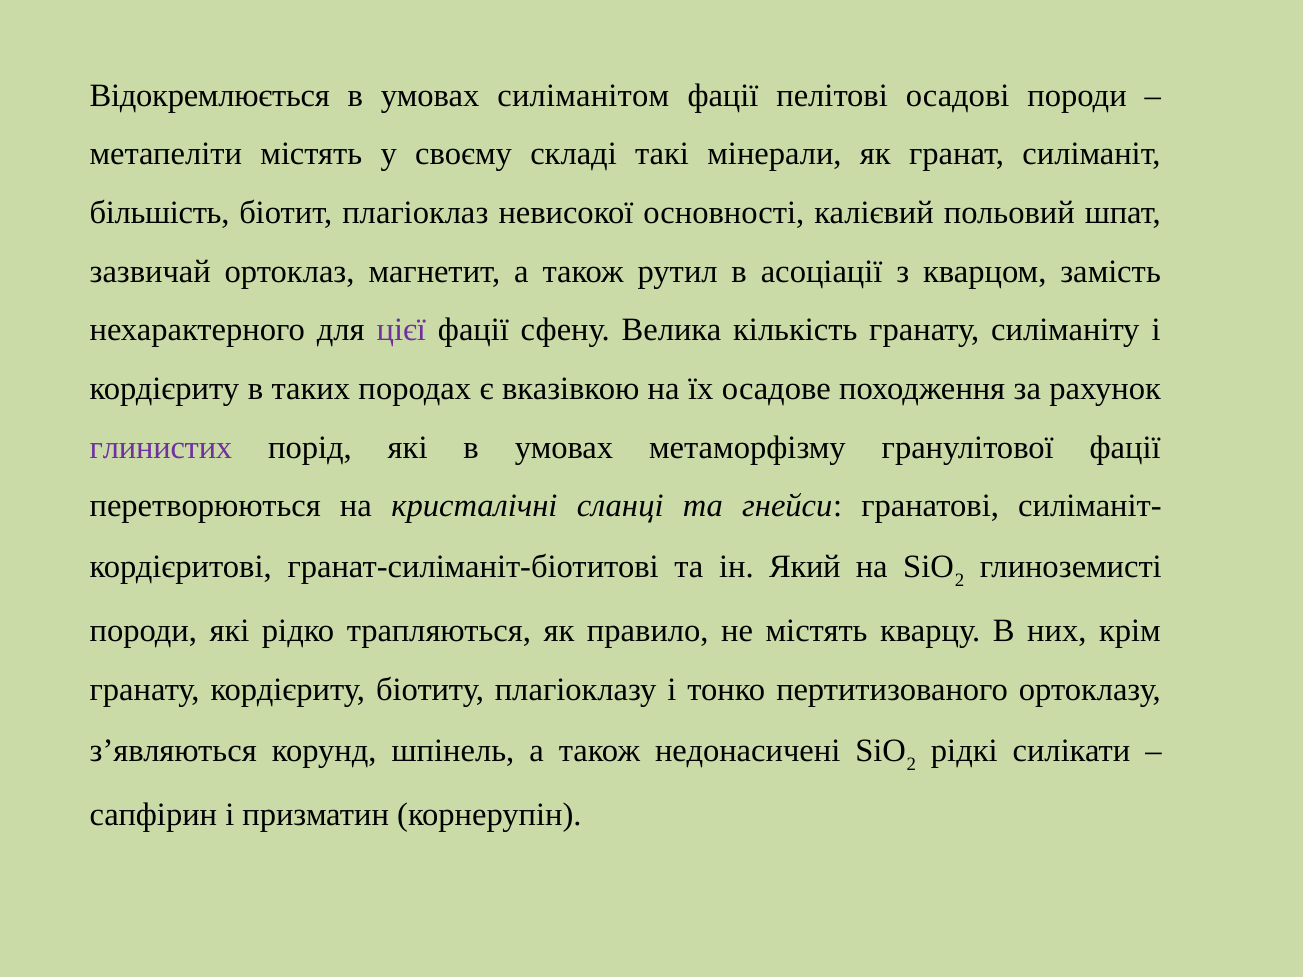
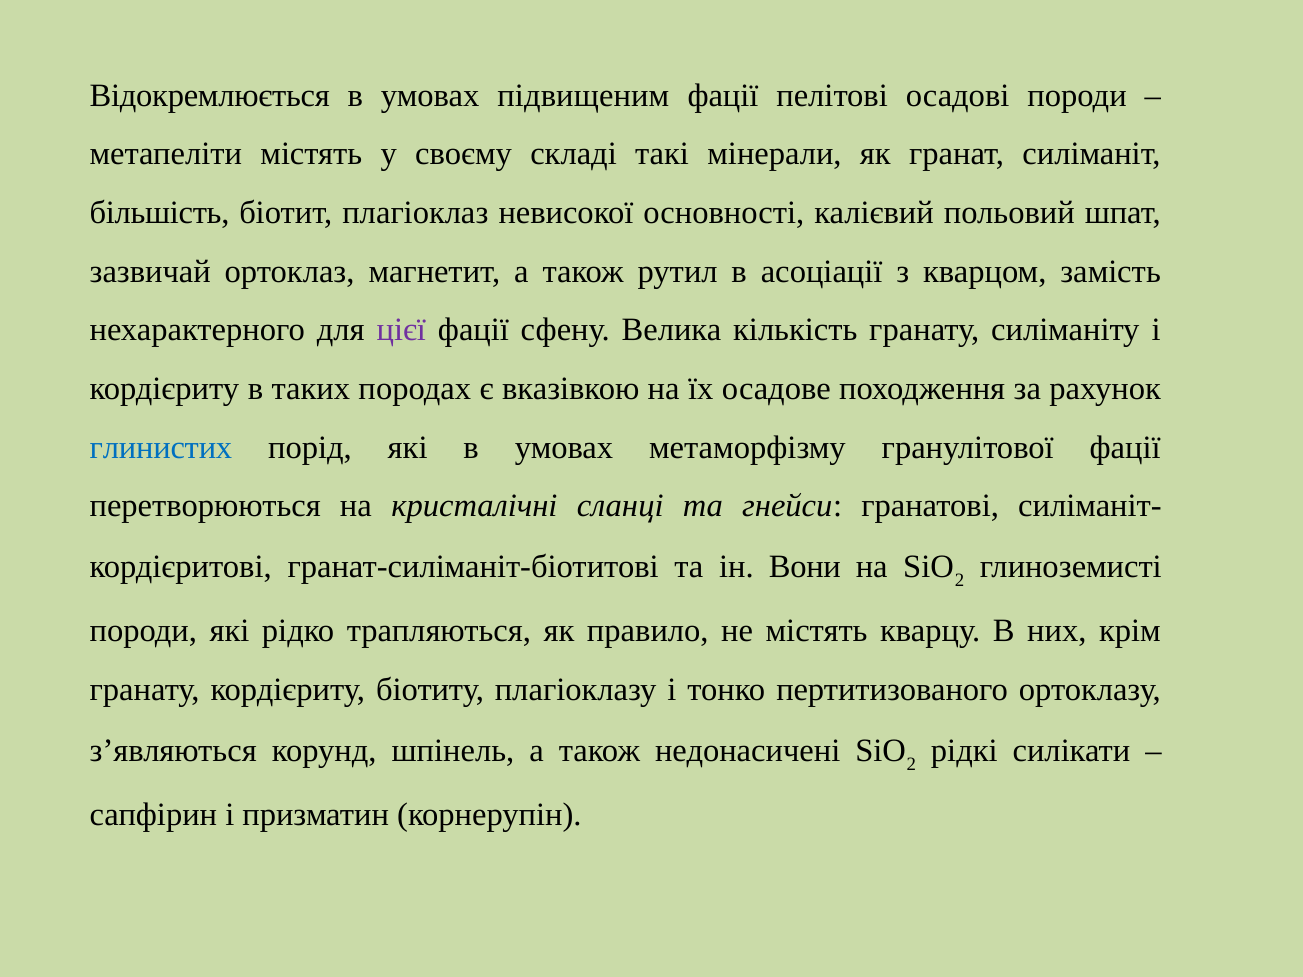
силіманітом: силіманітом -> підвищеним (583, 96)
глинистих colour: purple -> blue (161, 447)
Який: Який -> Вони (805, 567)
